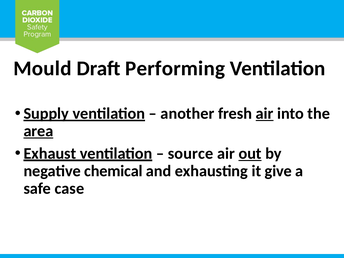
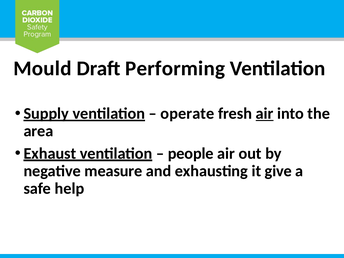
another: another -> operate (187, 114)
area underline: present -> none (38, 131)
source: source -> people (191, 153)
out underline: present -> none (250, 153)
chemical: chemical -> measure (113, 171)
case: case -> help (69, 188)
